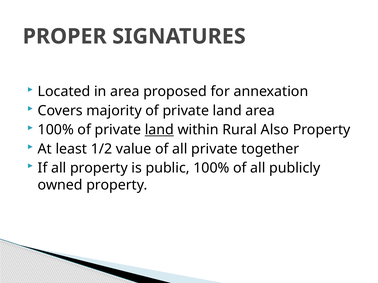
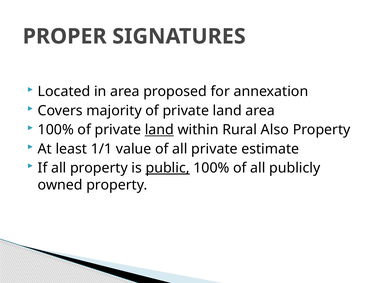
1/2: 1/2 -> 1/1 (101, 149)
together: together -> estimate (270, 149)
public underline: none -> present (168, 168)
